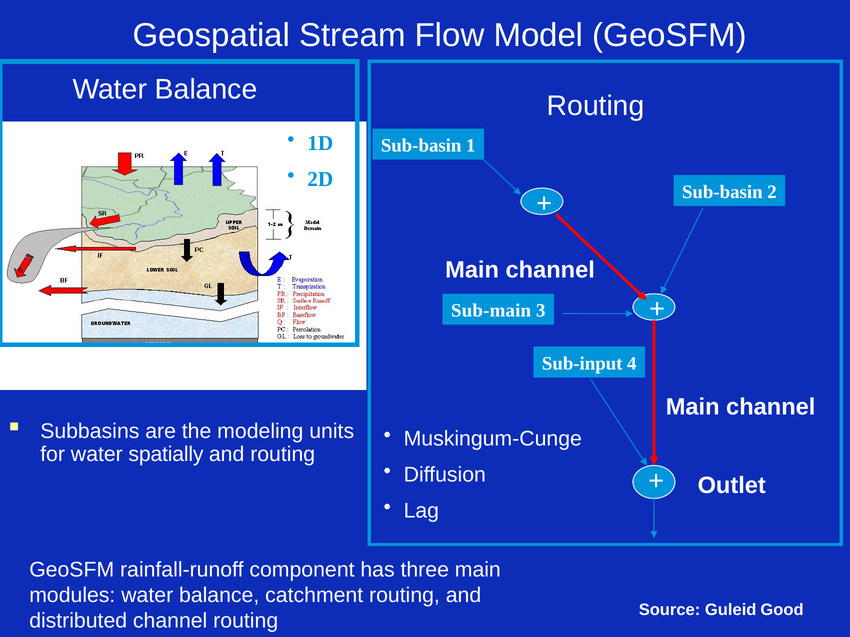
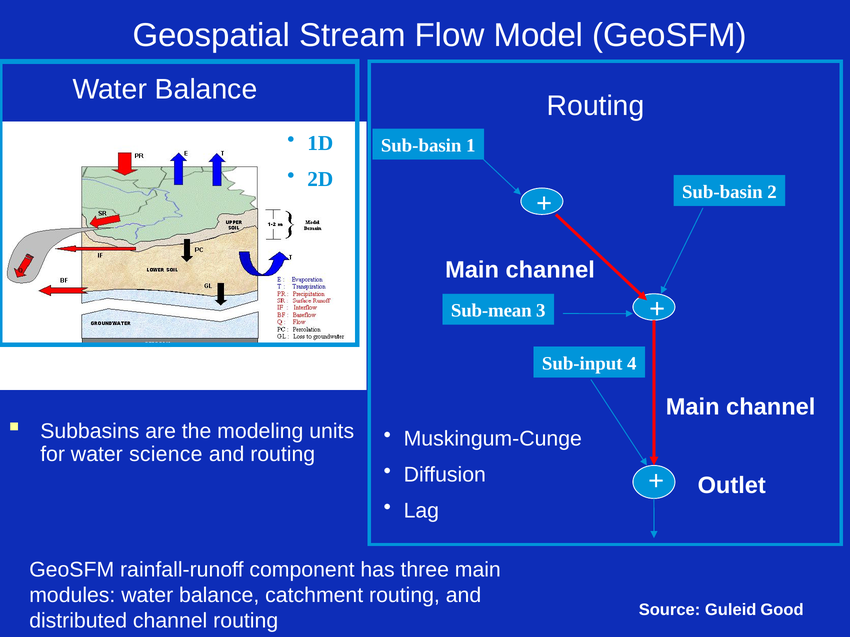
Sub-main: Sub-main -> Sub-mean (491, 311)
spatially: spatially -> science (166, 454)
